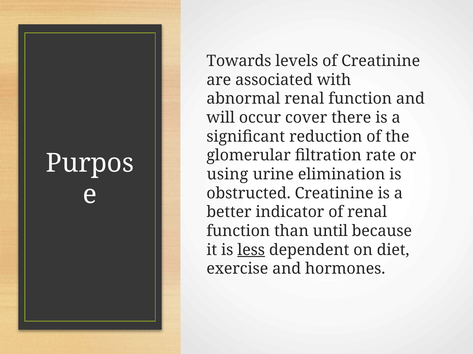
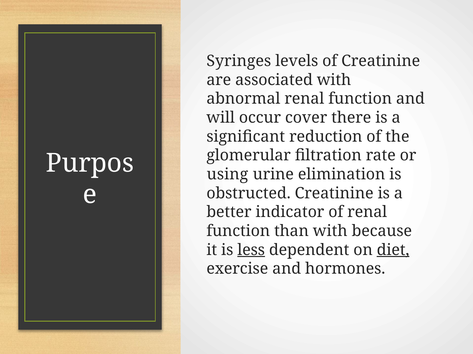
Towards: Towards -> Syringes (239, 61)
than until: until -> with (330, 231)
diet underline: none -> present (393, 250)
